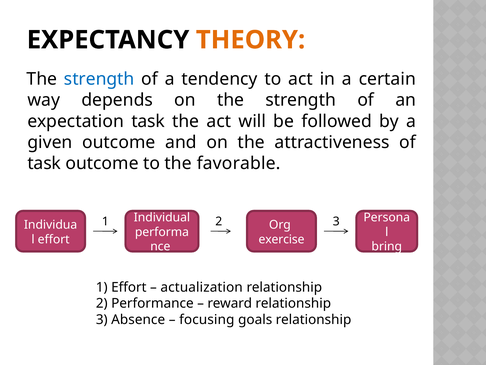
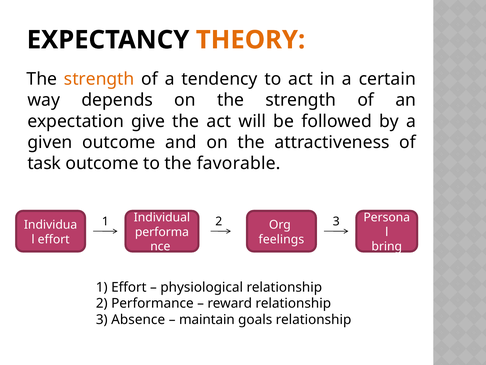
strength colour: blue -> orange (99, 79)
expectation task: task -> give (148, 121)
exercise: exercise -> feelings (281, 239)
actualization: actualization -> physiological (202, 287)
focusing: focusing -> maintain (207, 319)
